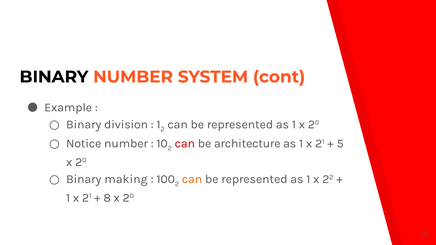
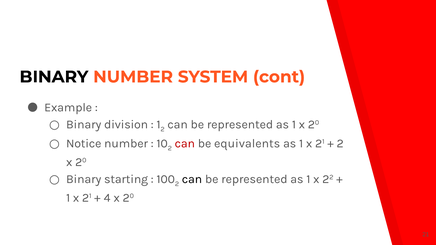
architecture: architecture -> equivalents (247, 144)
5: 5 -> 2 (340, 144)
making: making -> starting (126, 179)
can colour: orange -> black (192, 179)
8: 8 -> 4 (107, 198)
